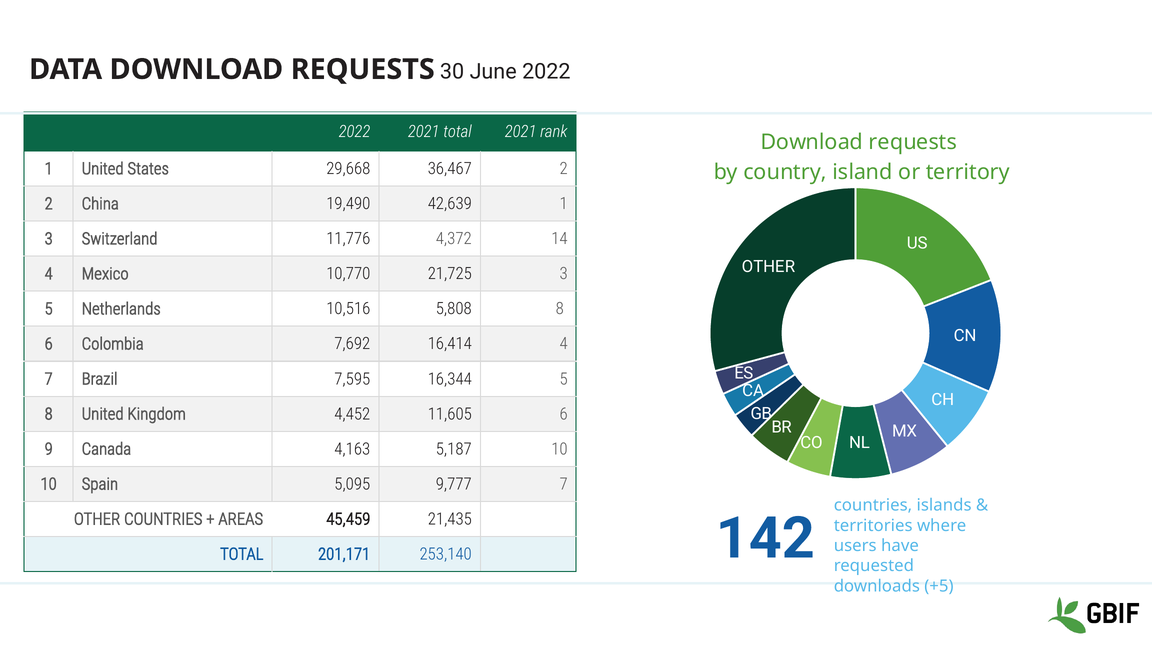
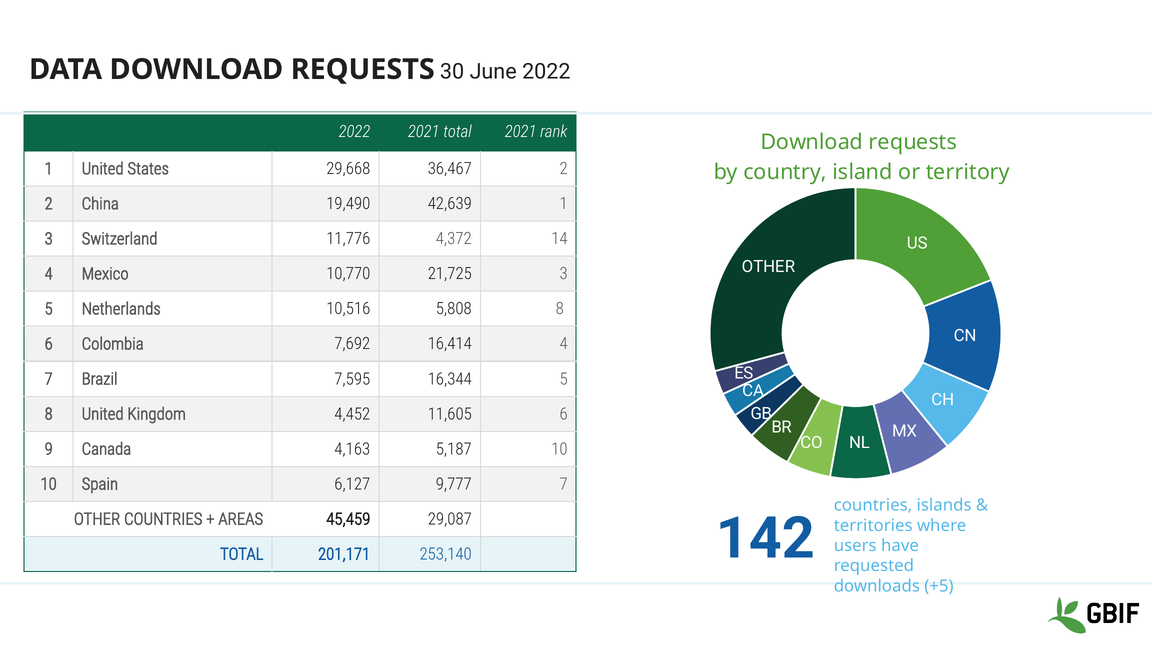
5,095: 5,095 -> 6,127 (352, 484)
21,435: 21,435 -> 29,087 (450, 519)
